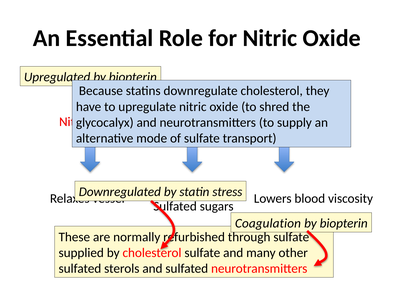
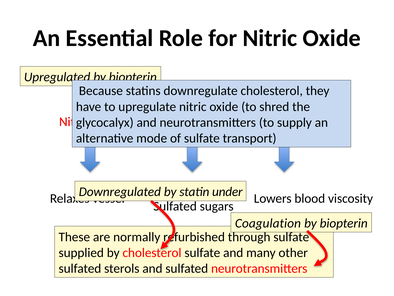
stress: stress -> under (227, 192)
